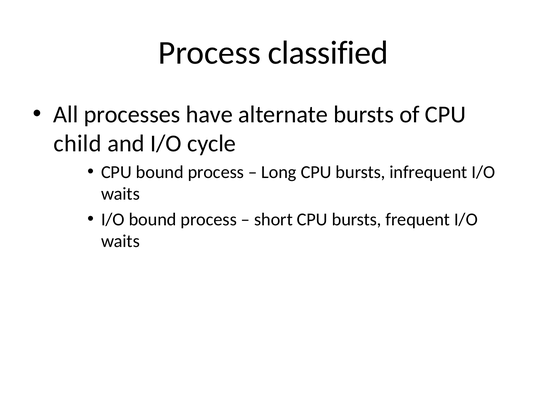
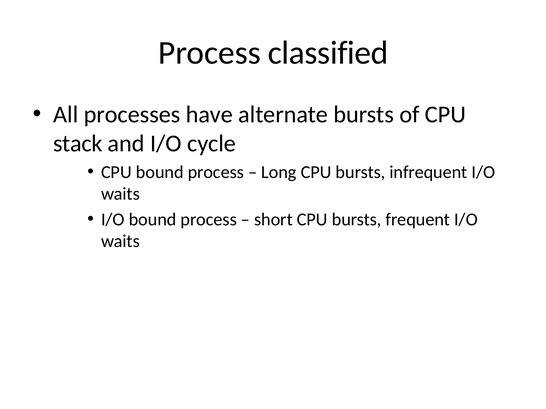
child: child -> stack (78, 144)
